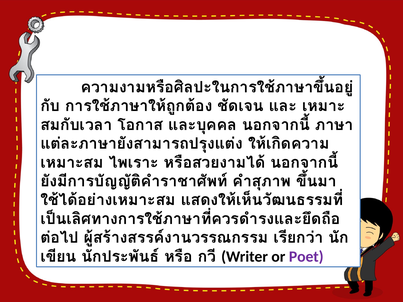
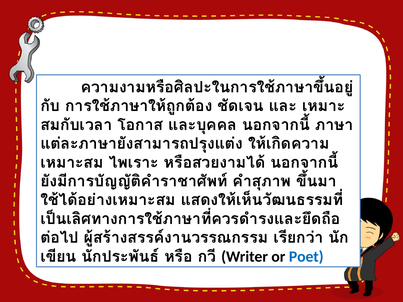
Poet colour: purple -> blue (306, 257)
